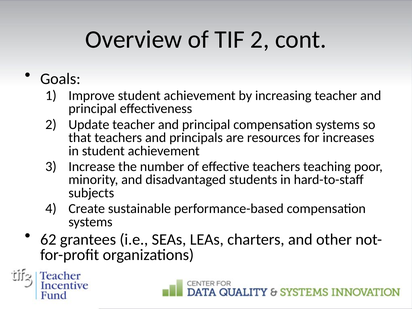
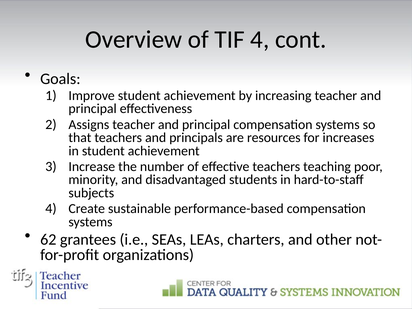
TIF 2: 2 -> 4 (260, 40)
Update: Update -> Assigns (89, 124)
